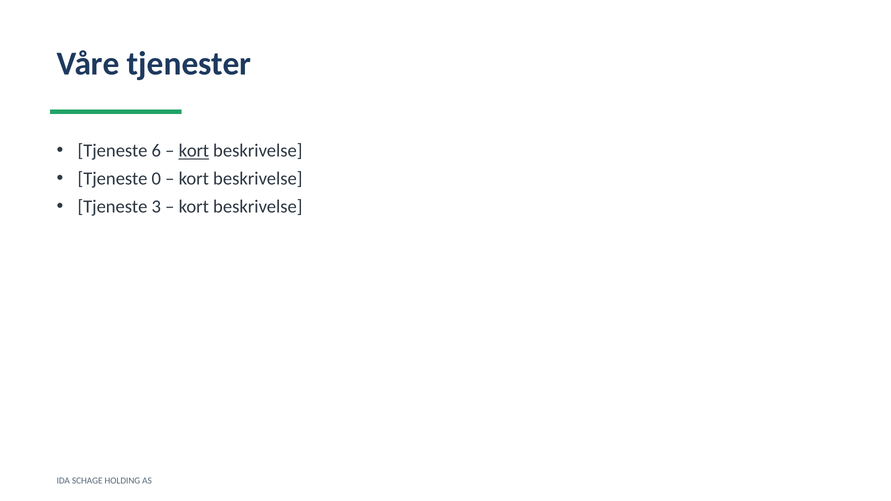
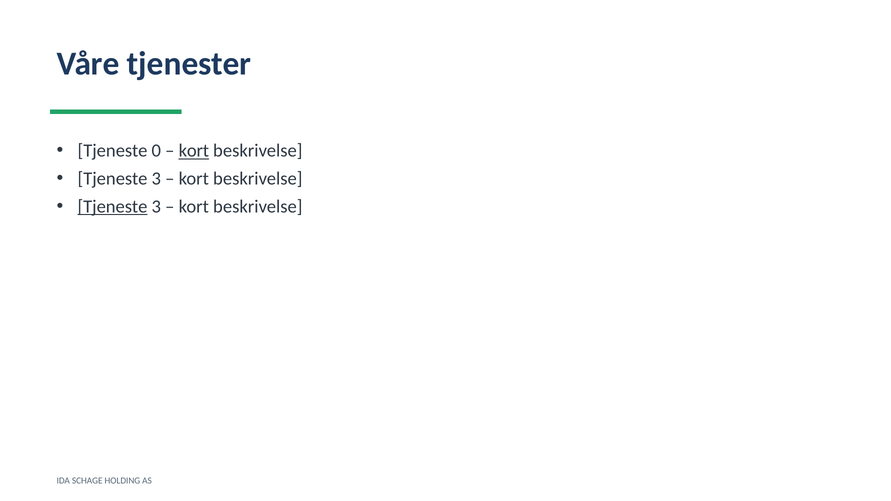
6: 6 -> 0 (156, 151)
0: 0 -> 3 (156, 179)
Tjeneste underline: none -> present (112, 207)
